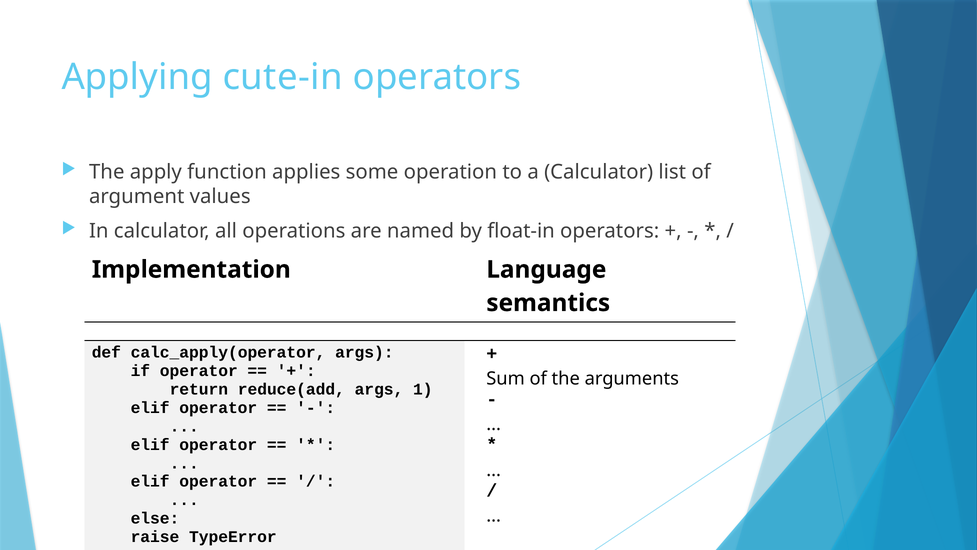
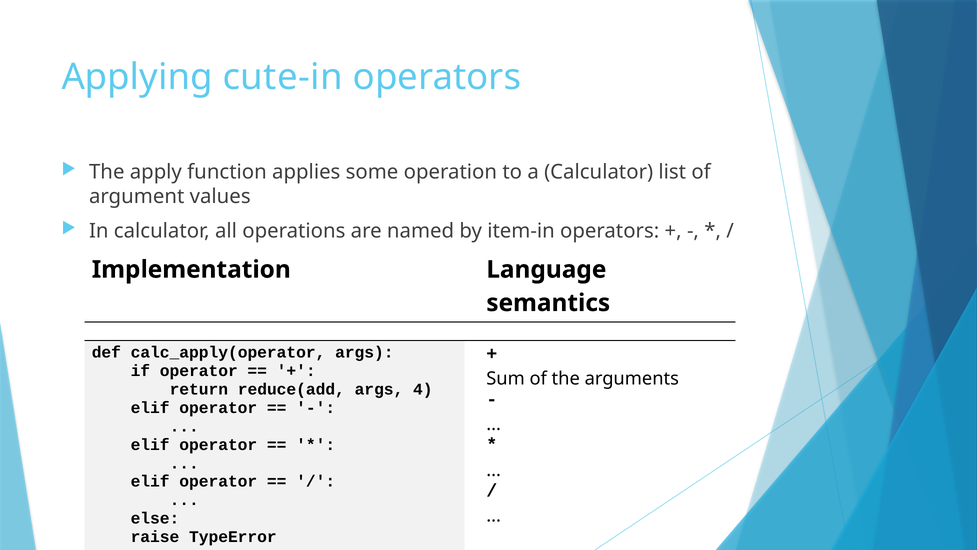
float-in: float-in -> item-in (521, 231)
1: 1 -> 4 (423, 389)
